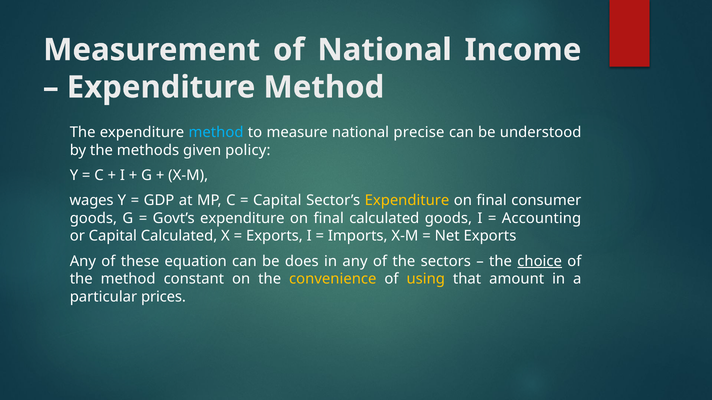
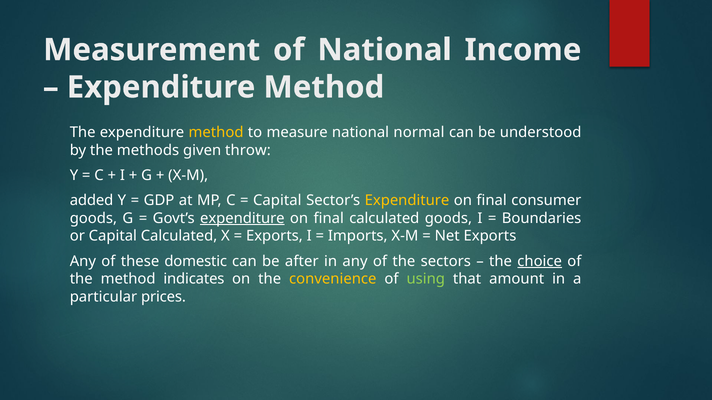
method colour: light blue -> yellow (216, 133)
precise: precise -> normal (419, 133)
policy: policy -> throw (248, 150)
wages: wages -> added (92, 201)
expenditure underline: none -> present (242, 219)
Accounting: Accounting -> Boundaries (542, 219)
equation: equation -> domestic (196, 262)
does: does -> after (302, 262)
constant: constant -> indicates (194, 279)
using colour: yellow -> light green (426, 279)
